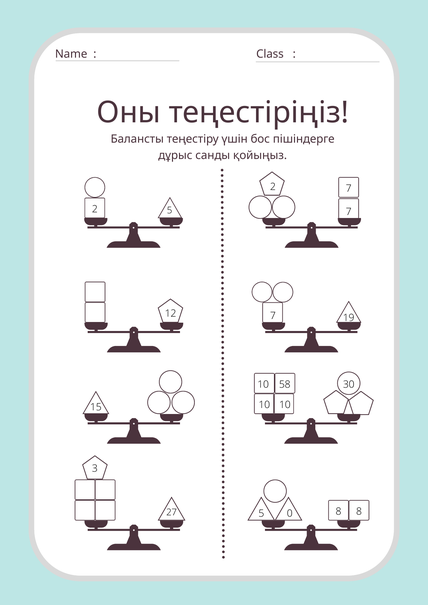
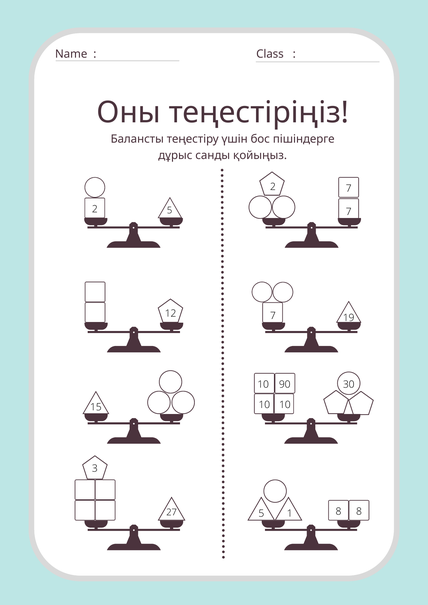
58: 58 -> 90 (285, 385)
0: 0 -> 1 (290, 514)
